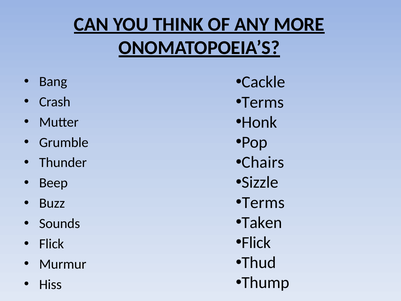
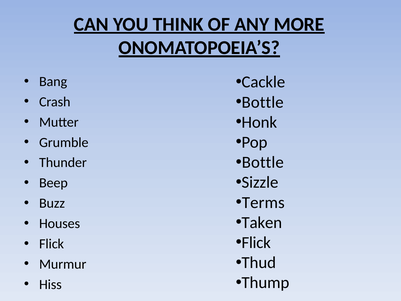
Terms: Terms -> Bottle (263, 102)
Chairs: Chairs -> Bottle (263, 162)
Sounds: Sounds -> Houses (60, 223)
